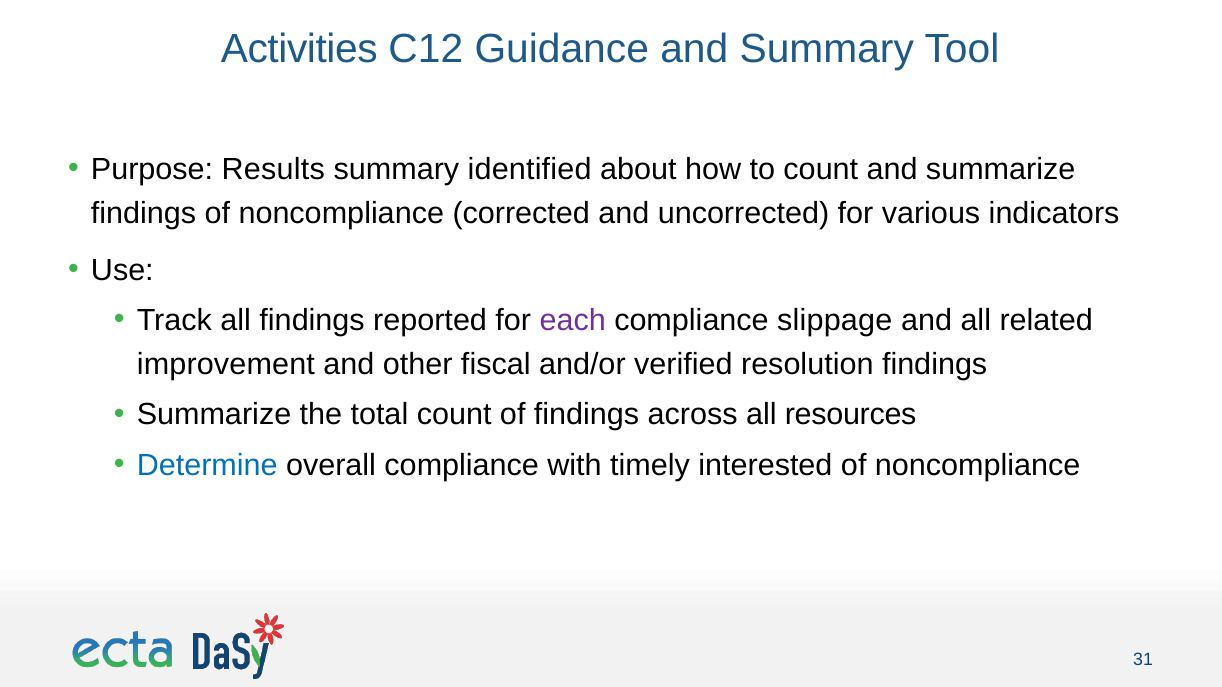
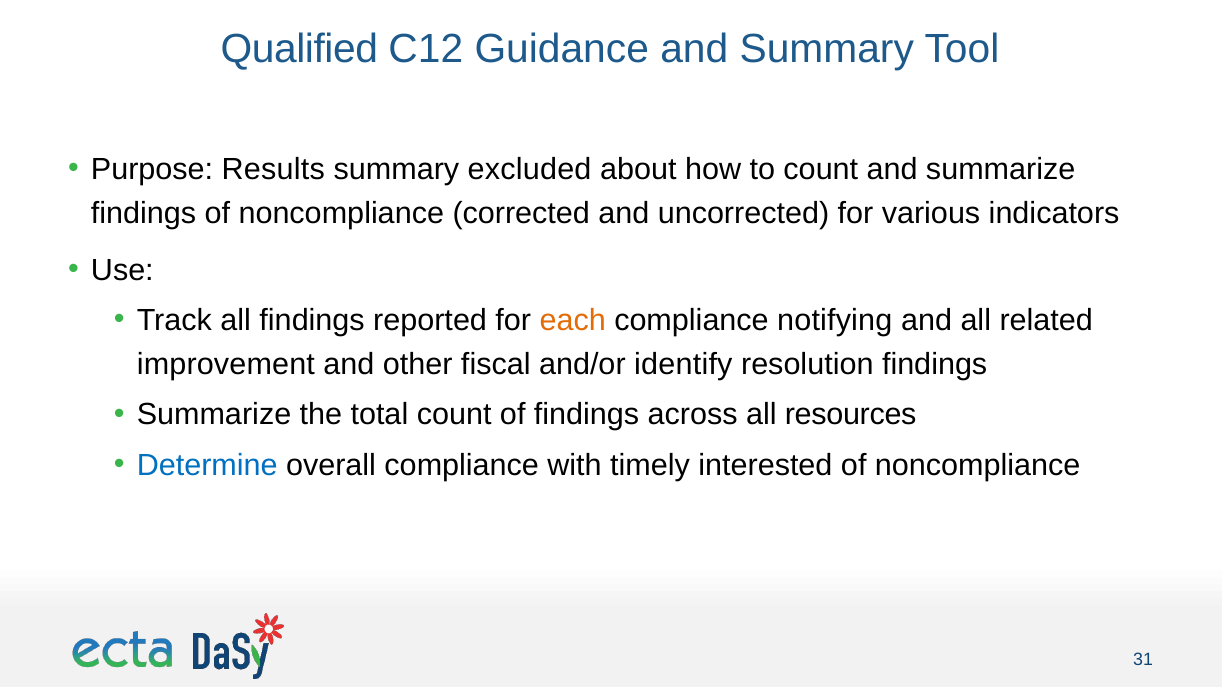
Activities: Activities -> Qualified (299, 49)
identified: identified -> excluded (530, 170)
each colour: purple -> orange (573, 321)
slippage: slippage -> notifying (835, 321)
verified: verified -> identify (683, 365)
